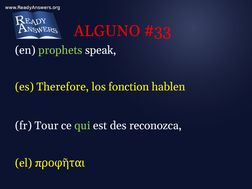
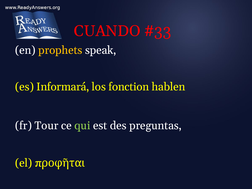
ALGUNO: ALGUNO -> CUANDO (107, 31)
prophets colour: light green -> yellow (60, 50)
Therefore: Therefore -> Informará (63, 87)
reconozca: reconozca -> preguntas (155, 126)
